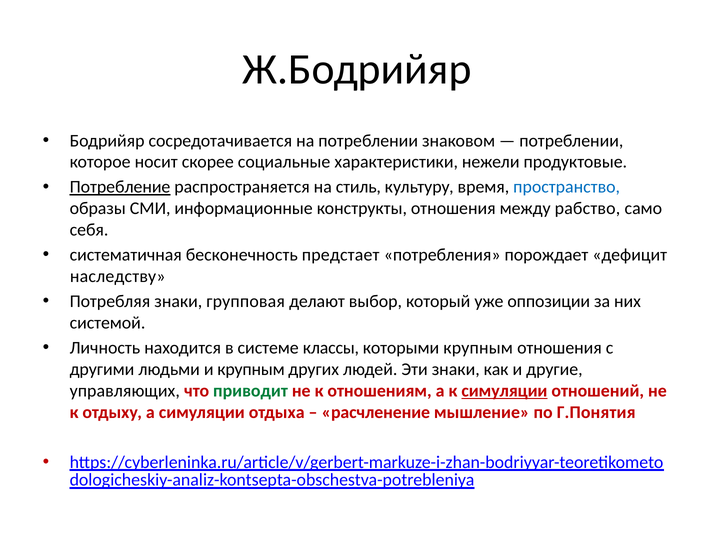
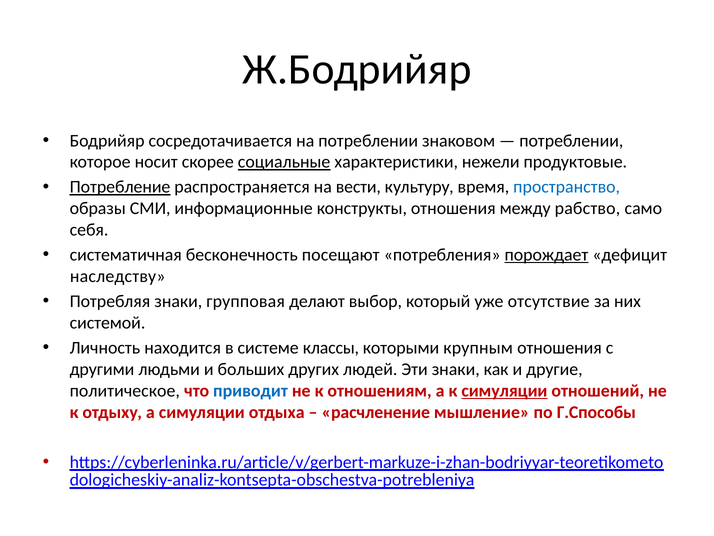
социальные underline: none -> present (284, 162)
стиль: стиль -> вести (358, 187)
предстает: предстает -> посещают (341, 255)
порождает underline: none -> present (546, 255)
оппозиции: оппозиции -> отсутствие (549, 301)
и крупным: крупным -> больших (251, 369)
управляющих: управляющих -> политическое (125, 390)
приводит colour: green -> blue (250, 390)
Г.Понятия: Г.Понятия -> Г.Способы (596, 412)
